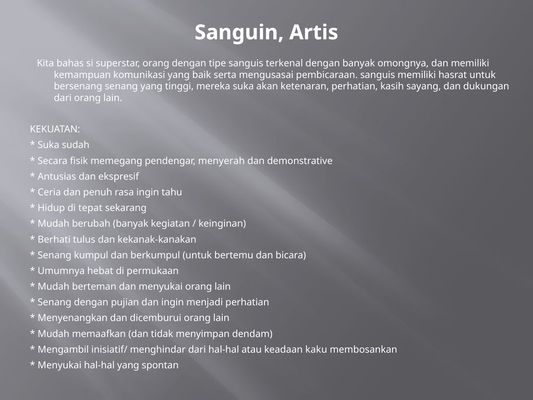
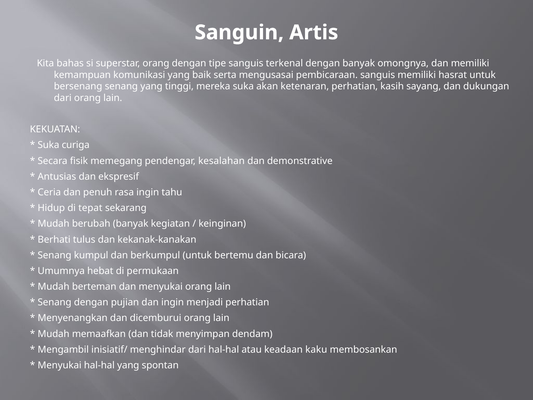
sudah: sudah -> curiga (76, 145)
menyerah: menyerah -> kesalahan (221, 161)
